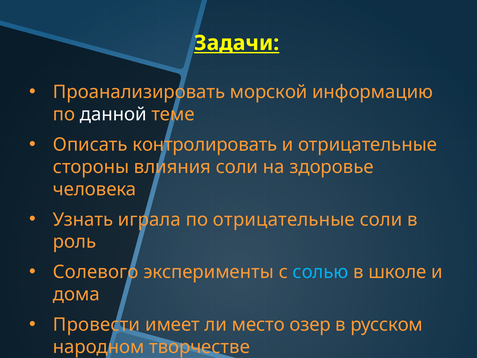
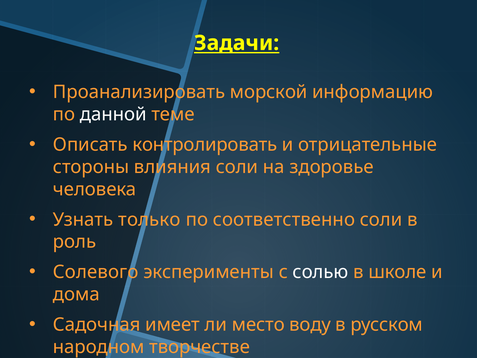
играла: играла -> только (149, 219)
по отрицательные: отрицательные -> соответственно (284, 219)
солью colour: light blue -> white (320, 272)
Провести: Провести -> Садочная (97, 324)
озер: озер -> воду (310, 324)
